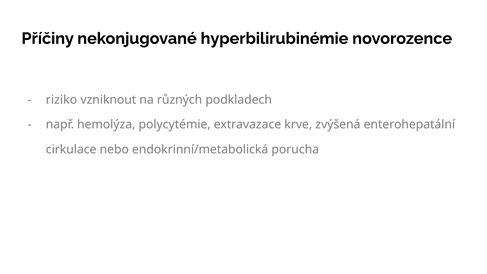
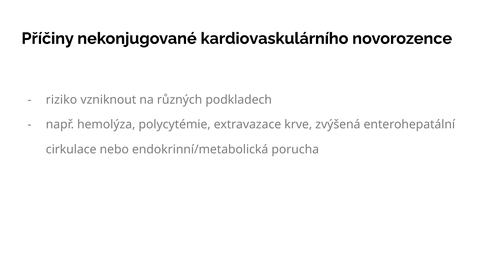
hyperbilirubinémie: hyperbilirubinémie -> kardiovaskulárního (275, 38)
